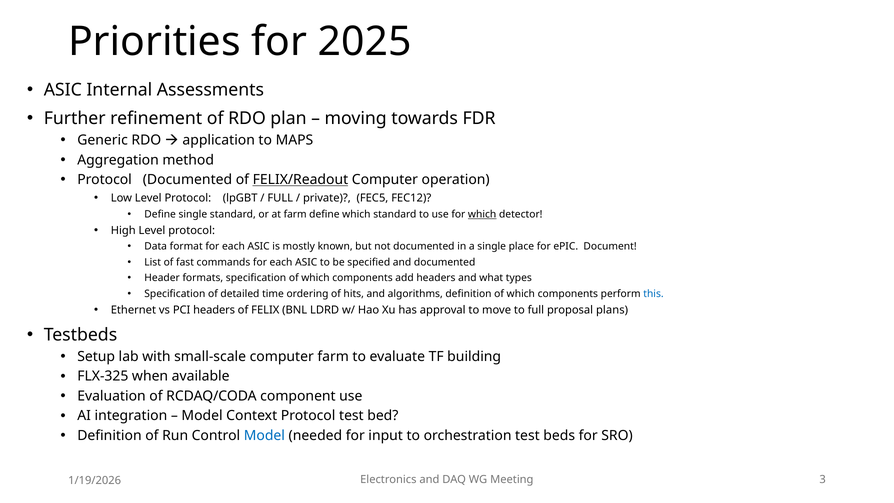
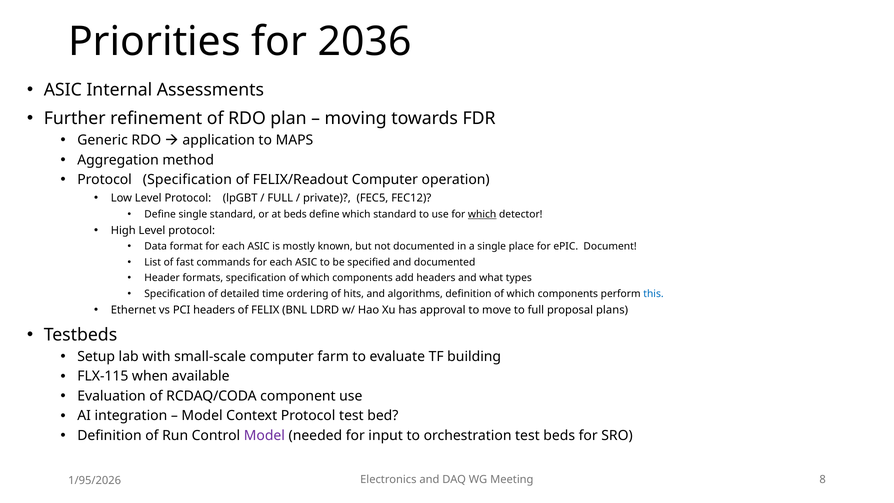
2025: 2025 -> 2036 (365, 42)
Protocol Documented: Documented -> Specification (187, 180)
FELIX/Readout underline: present -> none (300, 180)
at farm: farm -> beds (295, 214)
FLX-325: FLX-325 -> FLX-115 (103, 376)
Model colour: blue -> purple (264, 435)
3: 3 -> 8 (823, 479)
1/19/2026: 1/19/2026 -> 1/95/2026 (95, 480)
